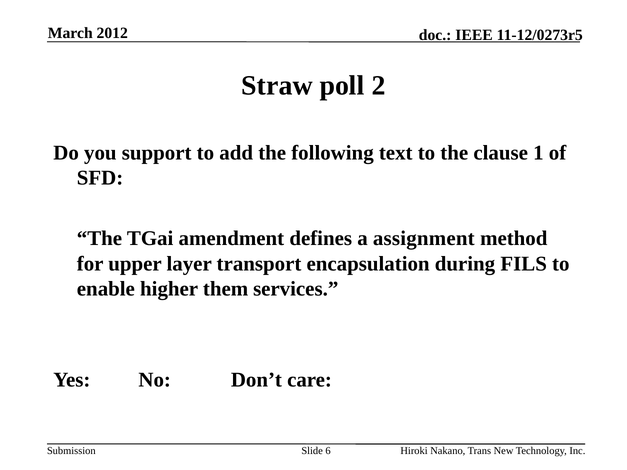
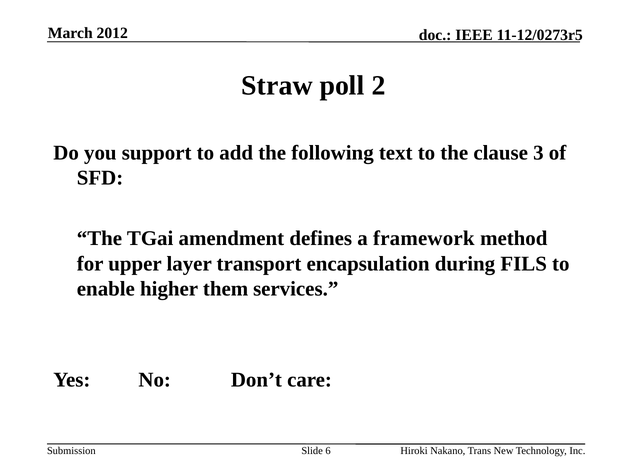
1: 1 -> 3 (538, 153)
assignment: assignment -> framework (424, 239)
